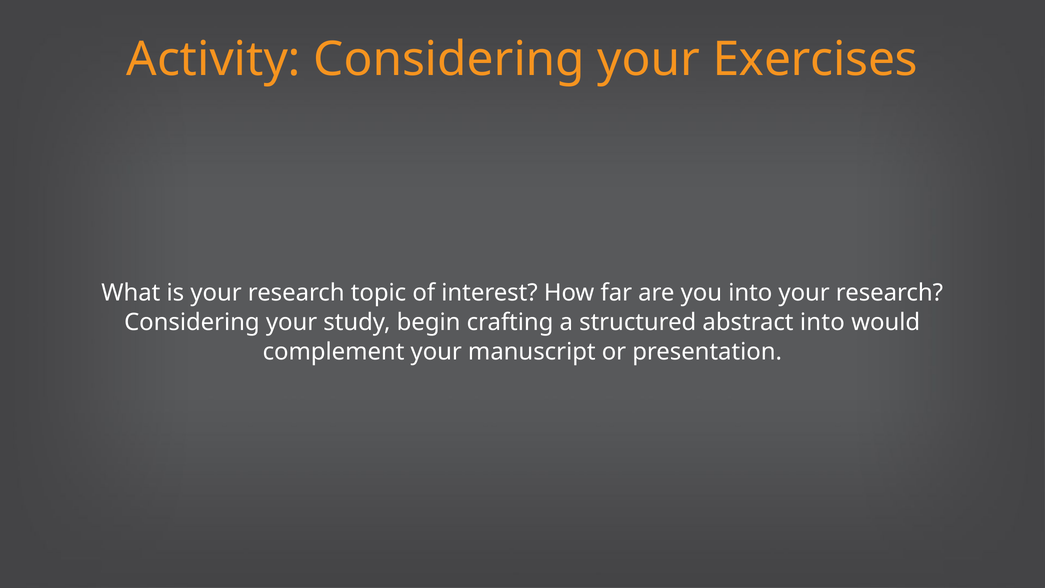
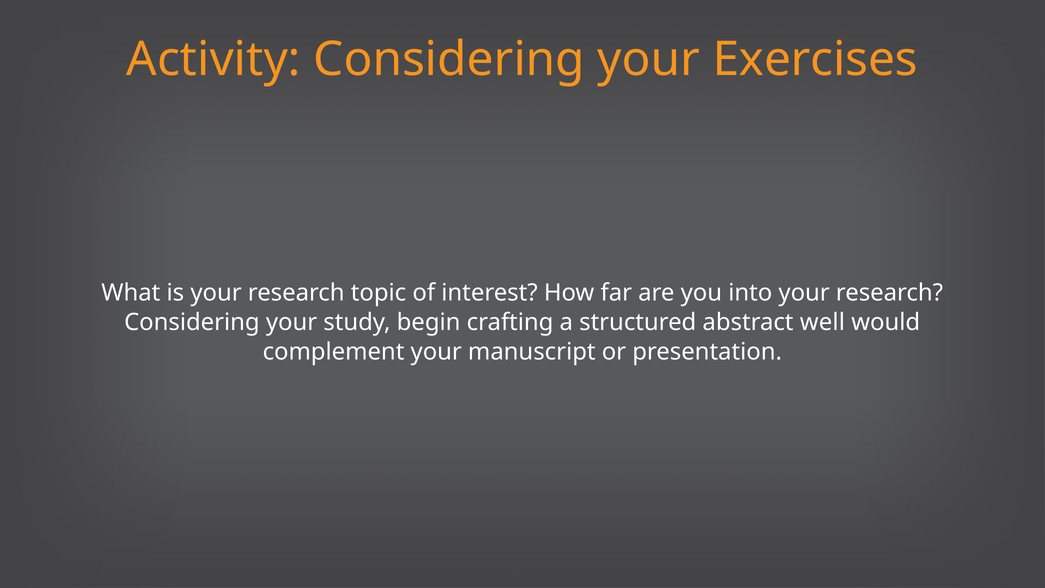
abstract into: into -> well (822, 322)
